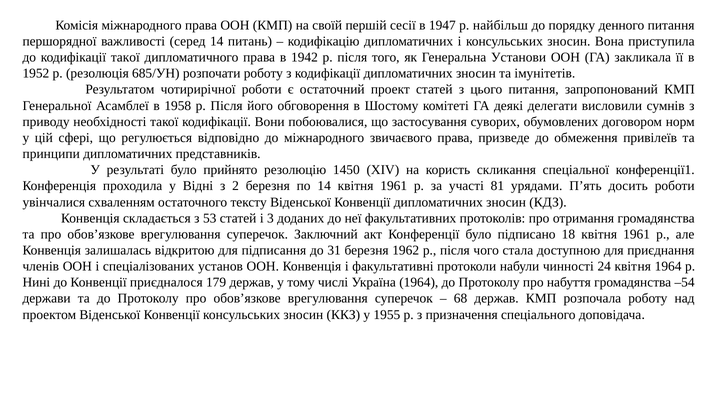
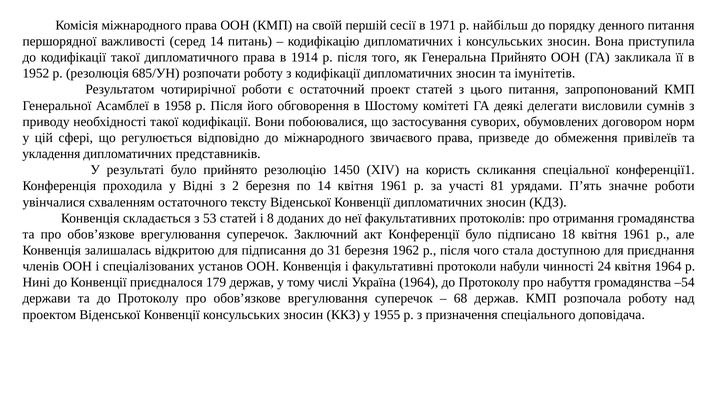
1947: 1947 -> 1971 (442, 25)
1942: 1942 -> 1914 (304, 57)
Генеральна Установи: Установи -> Прийнято (519, 57)
принципи: принципи -> укладення (51, 154)
досить: досить -> значне (628, 186)
3: 3 -> 8 (270, 218)
